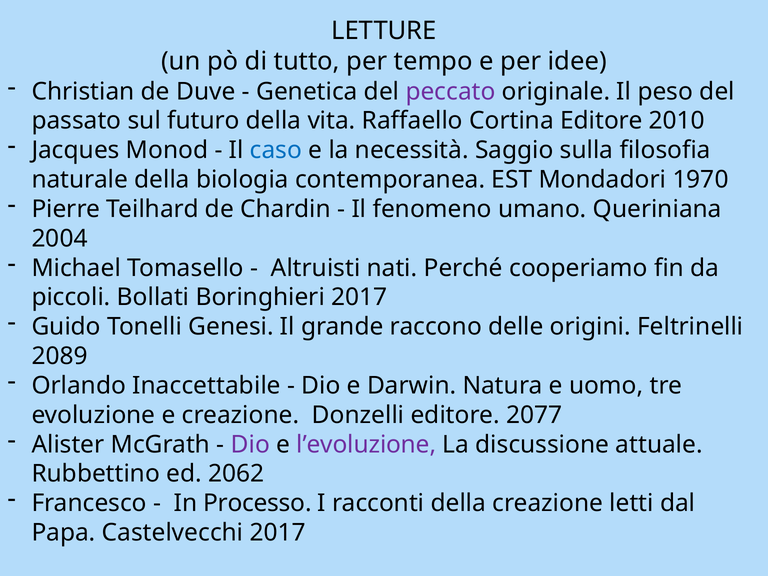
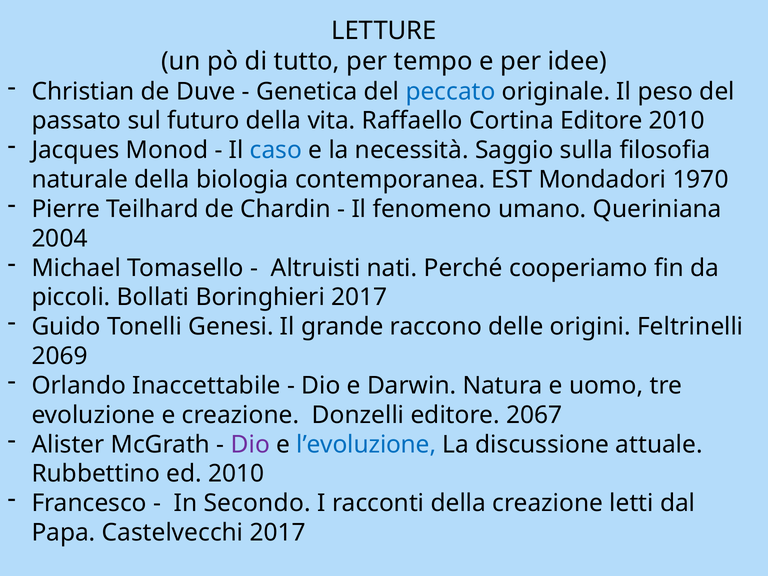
peccato colour: purple -> blue (451, 91)
2089: 2089 -> 2069 (60, 356)
2077: 2077 -> 2067 (534, 415)
l’evoluzione colour: purple -> blue (366, 444)
ed 2062: 2062 -> 2010 (236, 474)
Processo: Processo -> Secondo (257, 503)
